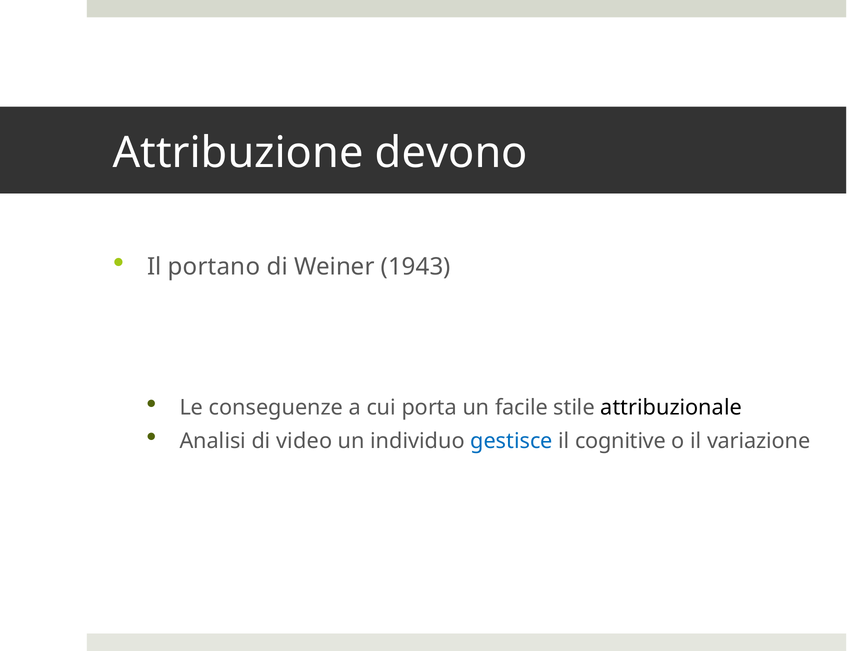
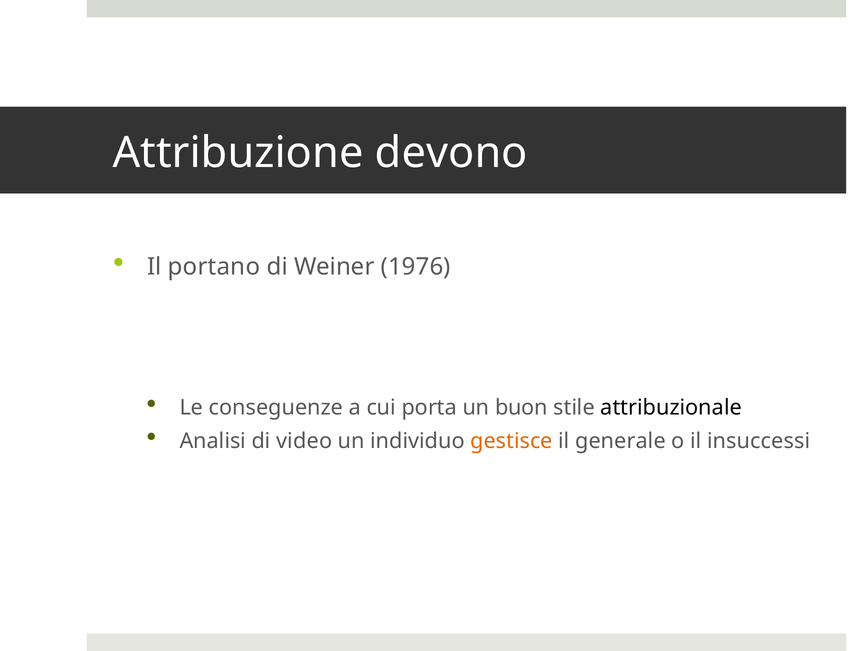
1943: 1943 -> 1976 (416, 267)
facile: facile -> buon (521, 408)
gestisce colour: blue -> orange (512, 441)
cognitive: cognitive -> generale (620, 441)
variazione: variazione -> insuccessi (759, 441)
